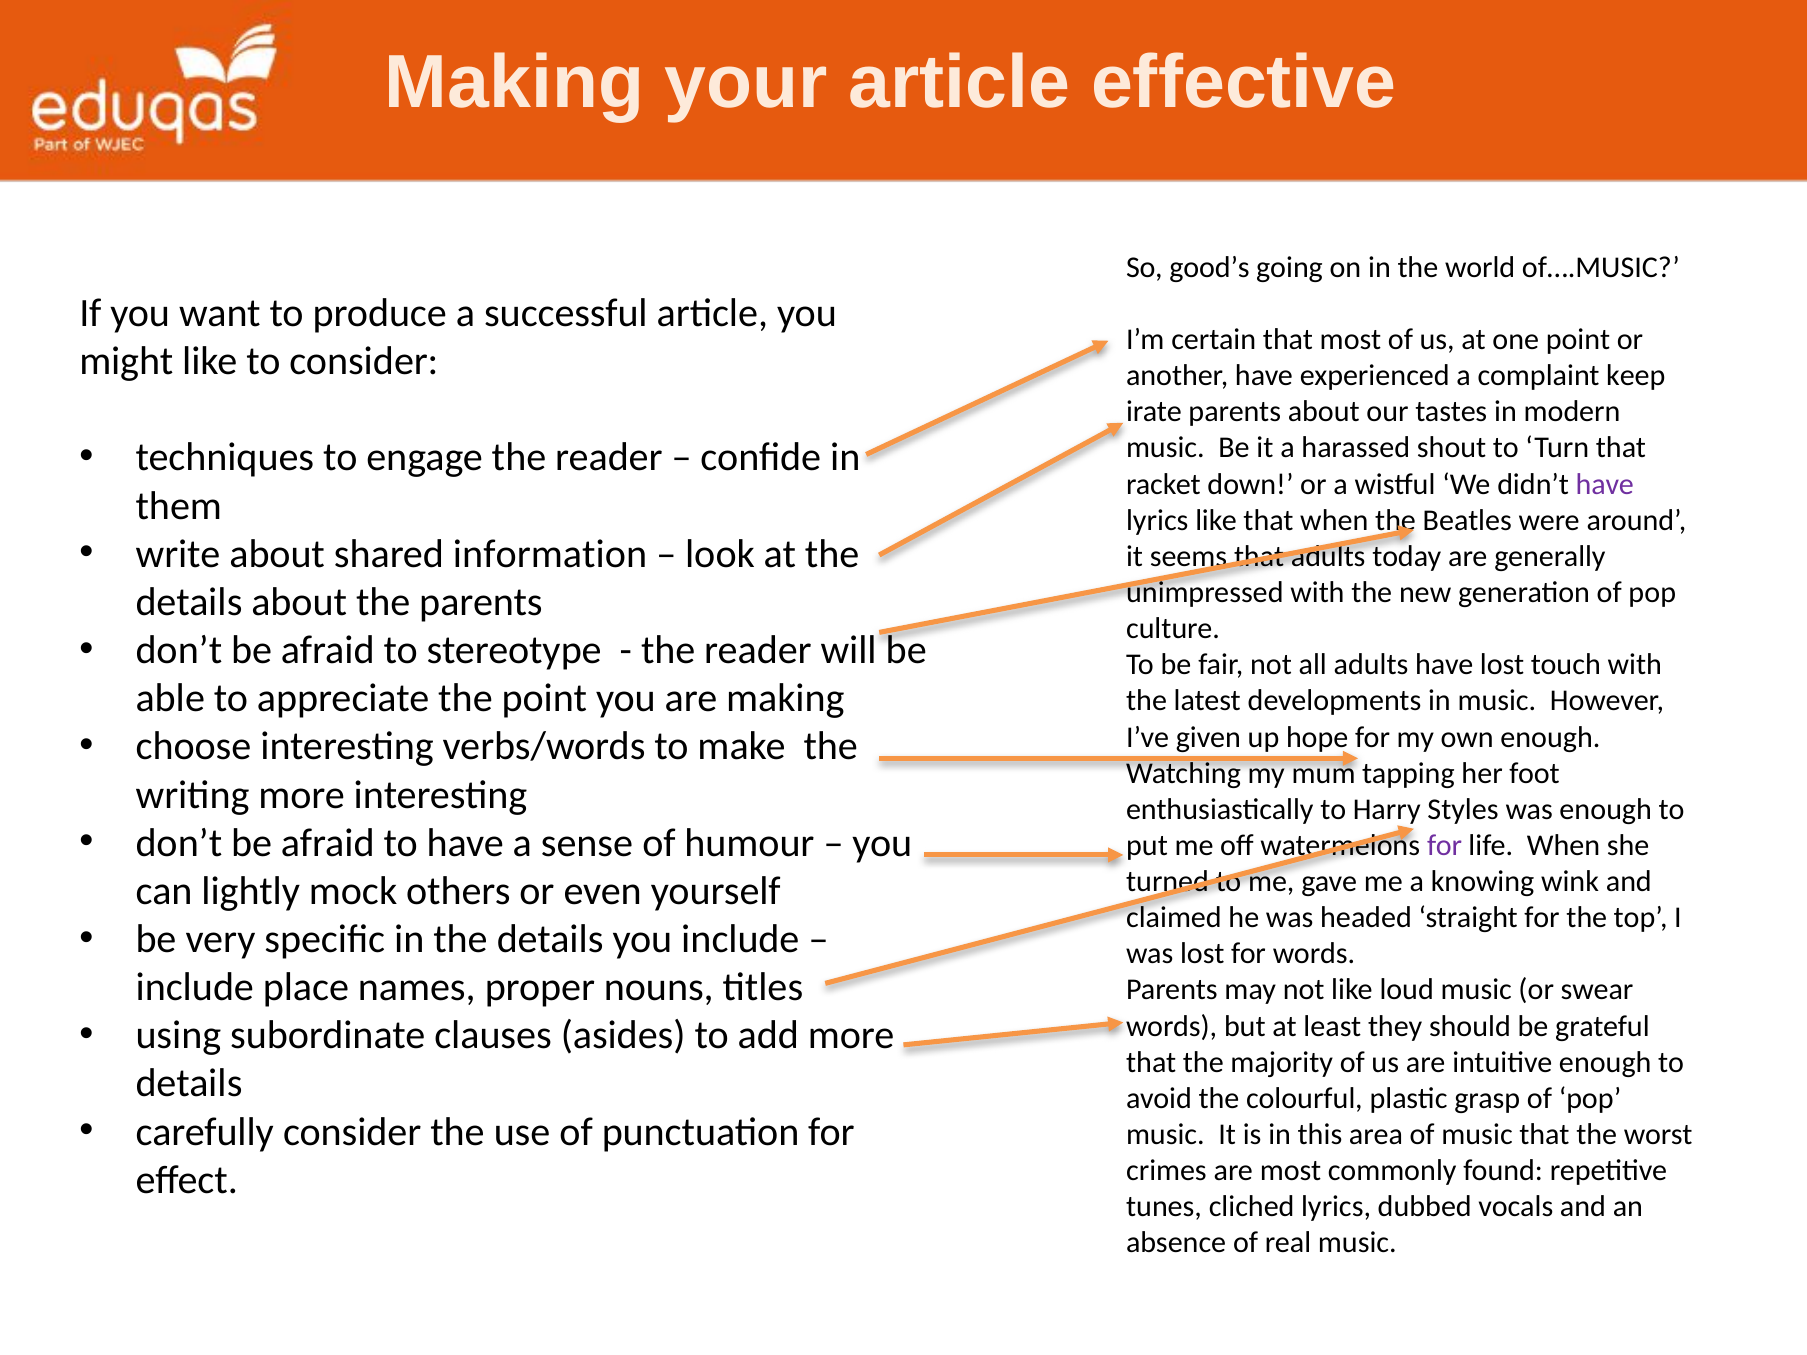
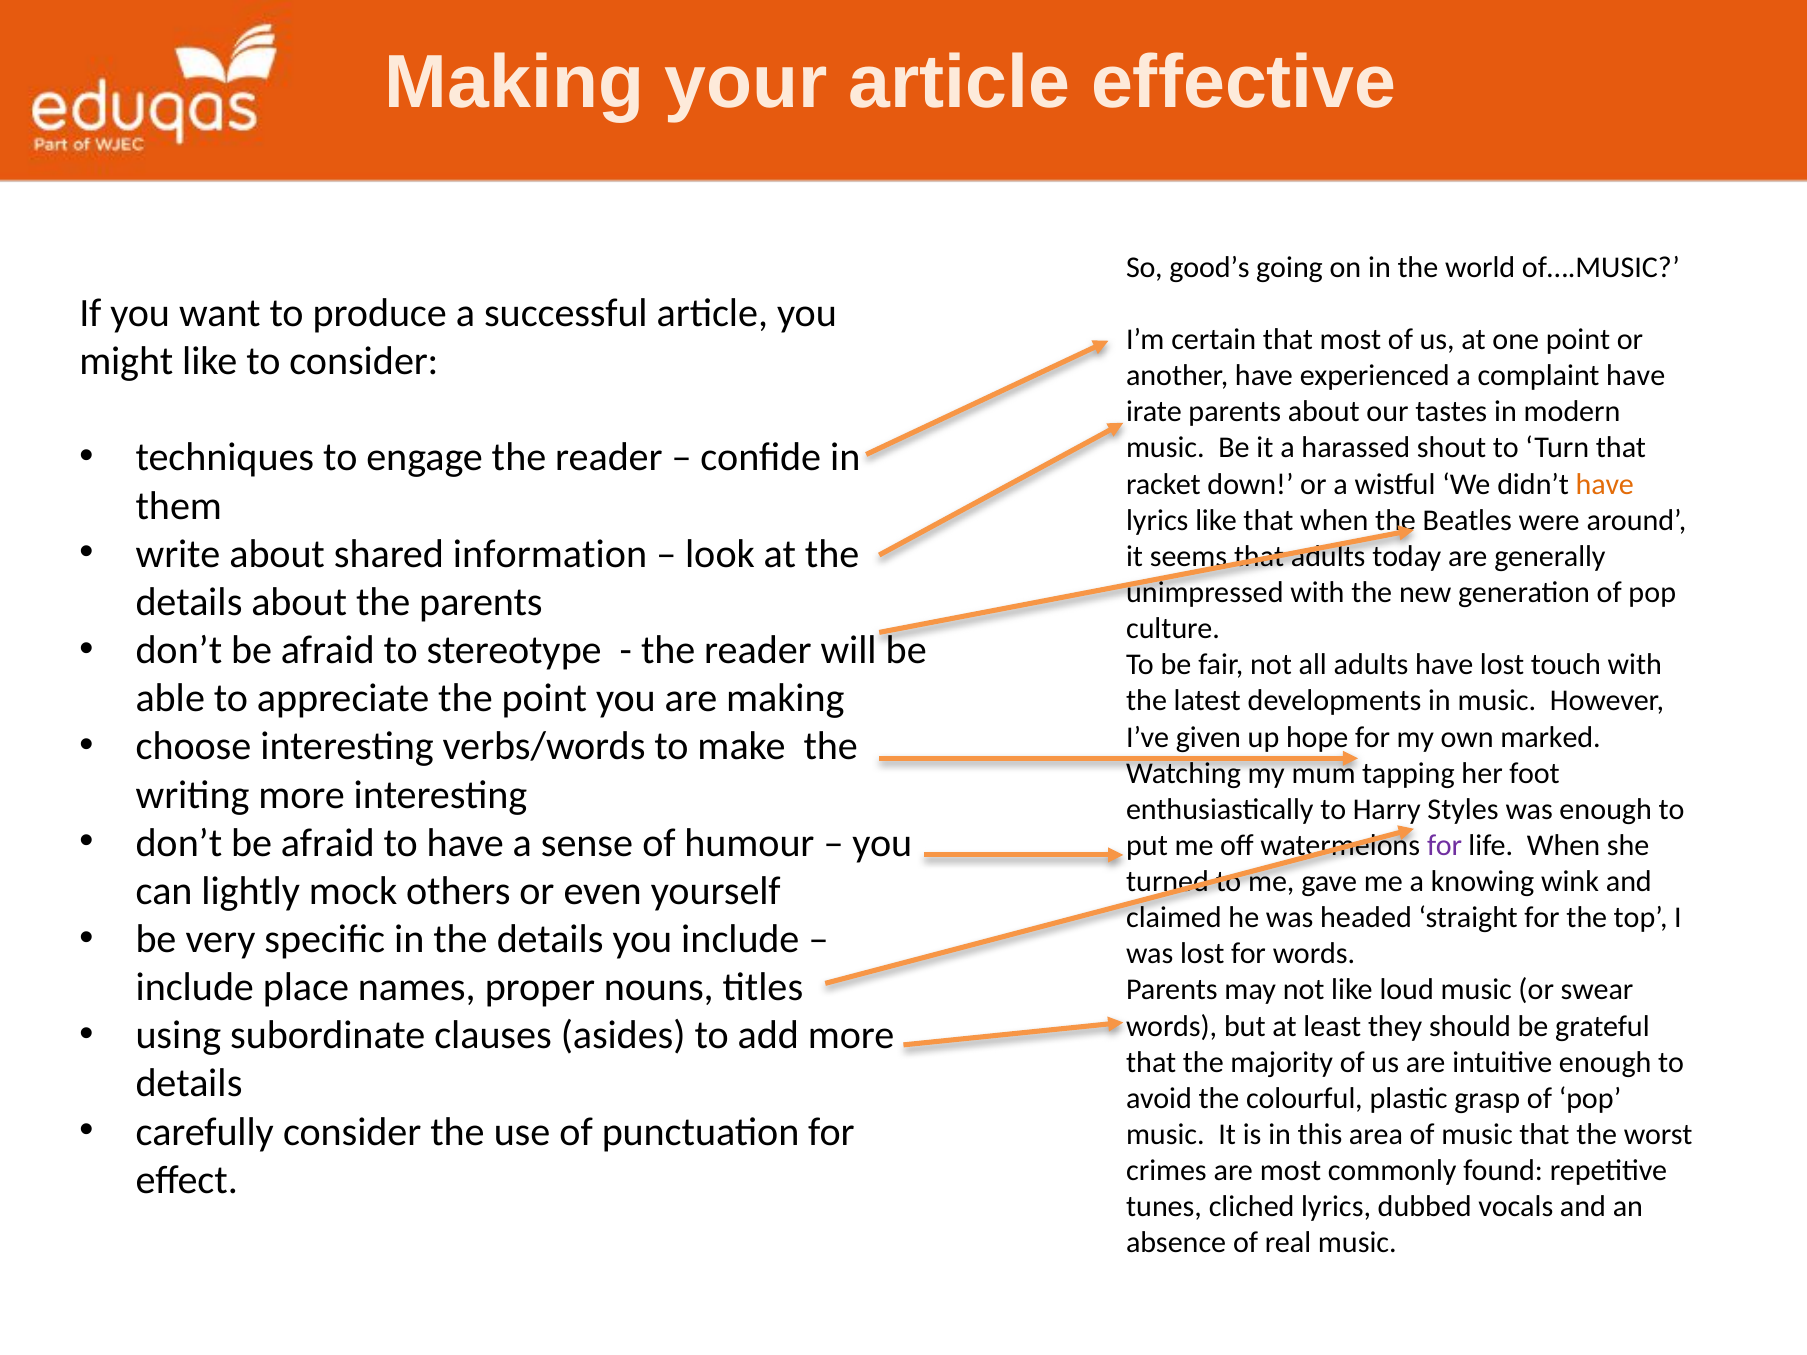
complaint keep: keep -> have (1636, 376)
have colour: purple -> orange (1605, 484)
own enough: enough -> marked (1551, 737)
